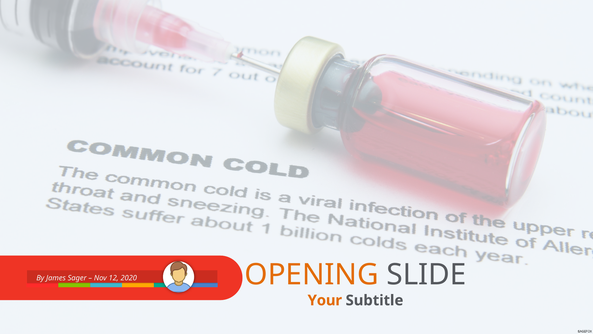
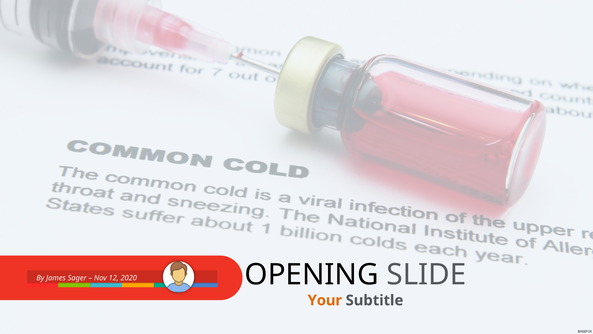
OPENING colour: orange -> black (312, 274)
